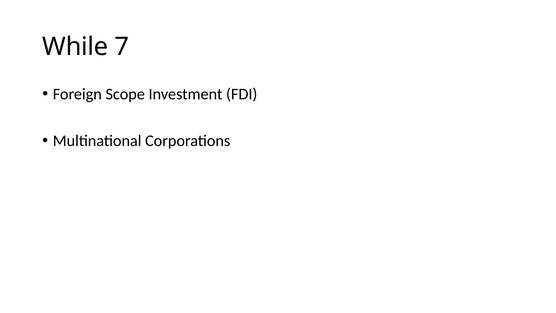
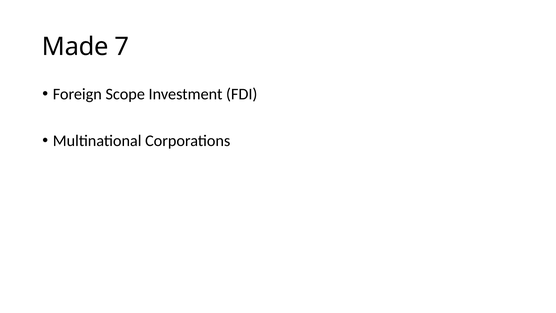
While: While -> Made (75, 47)
